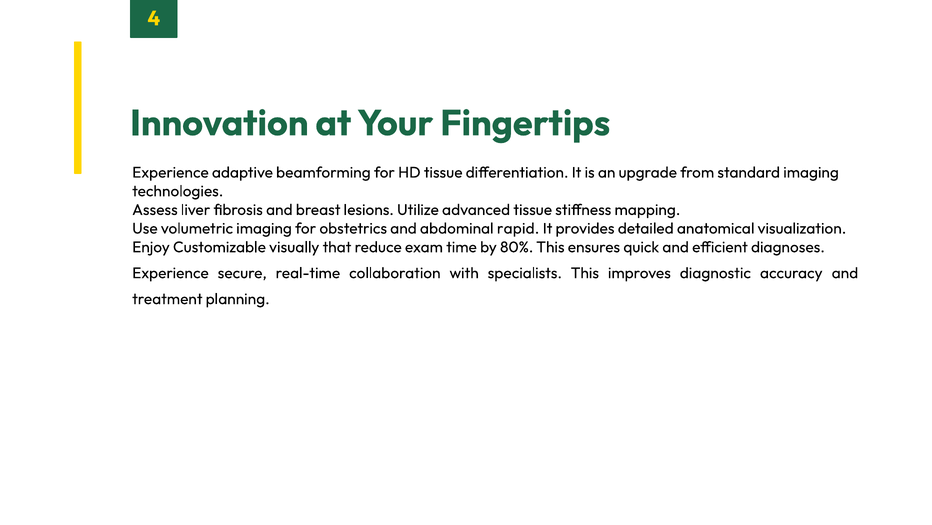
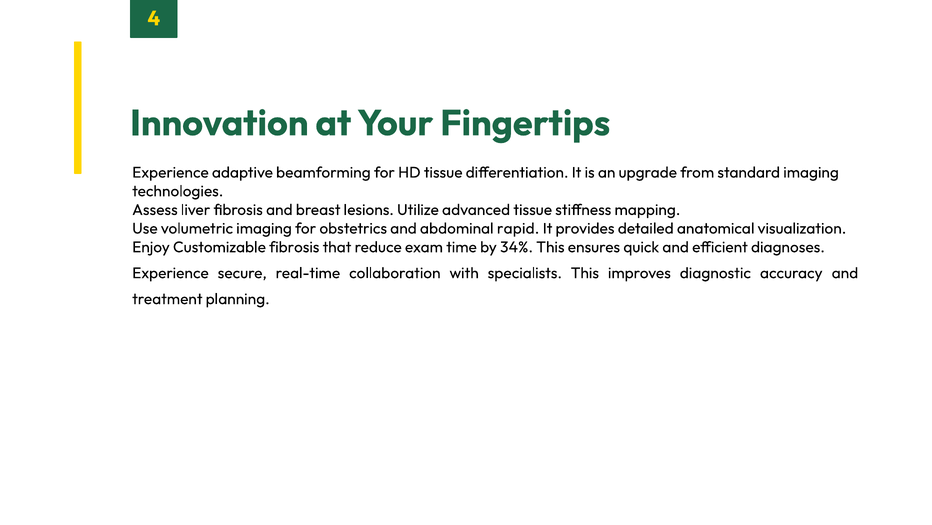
Customizable visually: visually -> fibrosis (294, 247)
80%: 80% -> 34% (517, 247)
